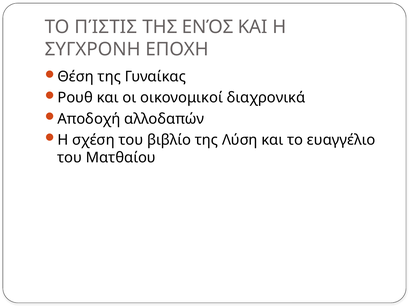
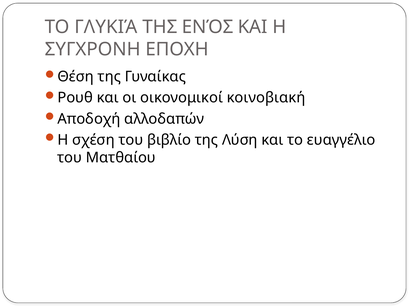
ΠΊΣΤΙΣ: ΠΊΣΤΙΣ -> ΓΛΥΚΙΆ (106, 27)
διαχρονικά: διαχρονικά -> κοινοβιακή (266, 98)
